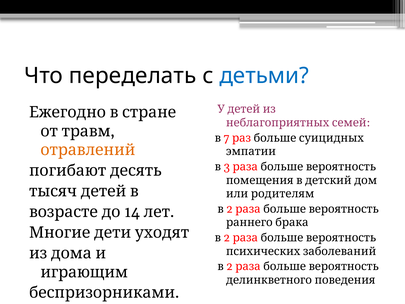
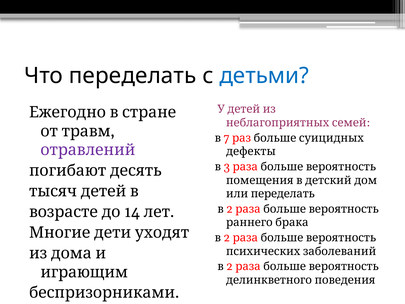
отравлений colour: orange -> purple (88, 150)
эмпатии: эмпатии -> дефекты (251, 151)
или родителям: родителям -> переделать (283, 194)
